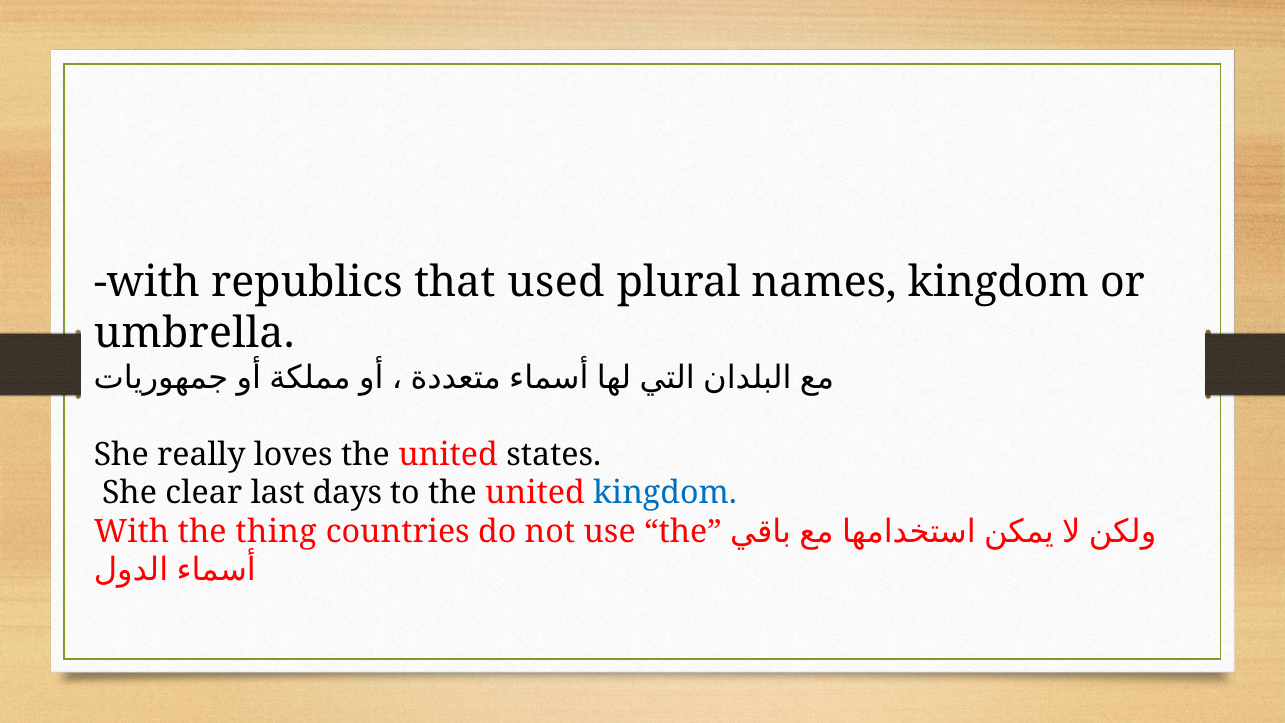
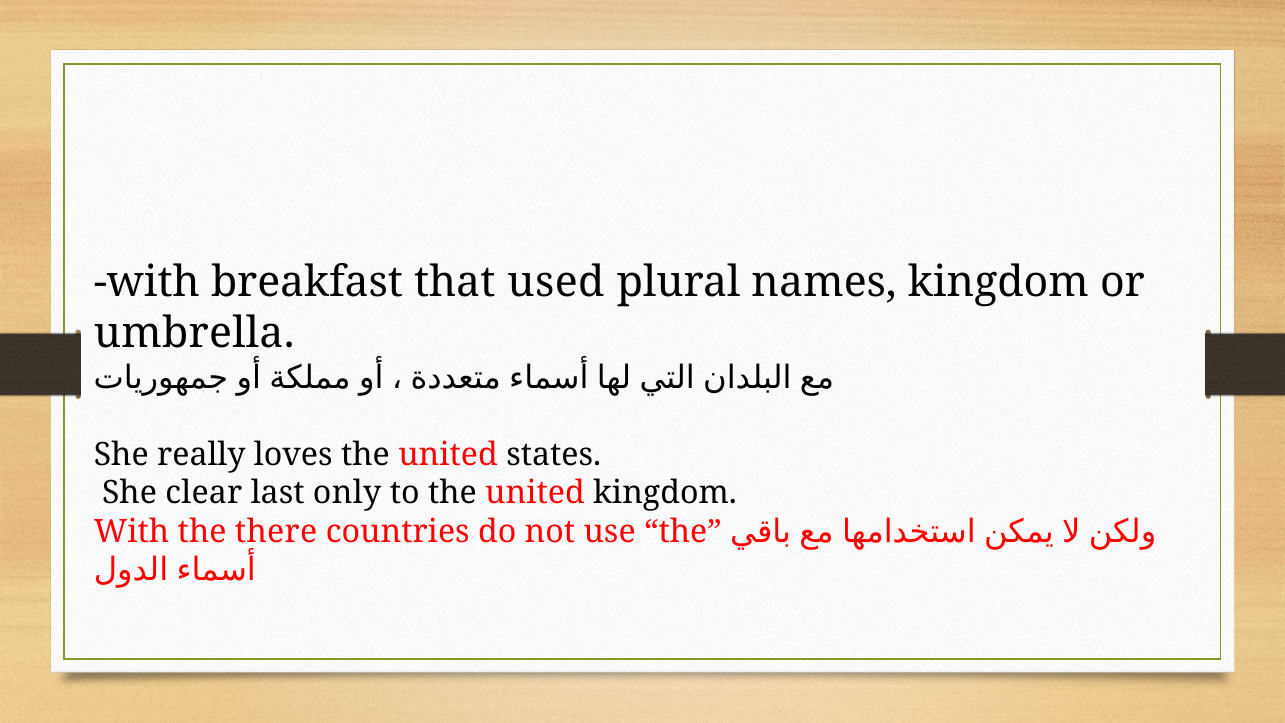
republics: republics -> breakfast (307, 282)
days: days -> only (347, 493)
kingdom colour: blue -> black (665, 493)
thing: thing -> there (276, 532)
